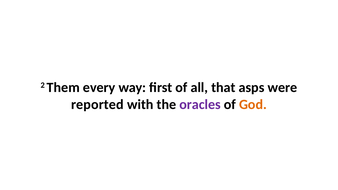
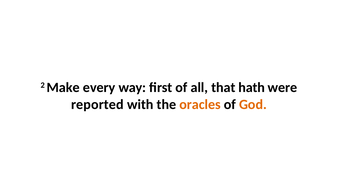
Them: Them -> Make (63, 88)
asps: asps -> hath (252, 88)
oracles colour: purple -> orange (200, 104)
